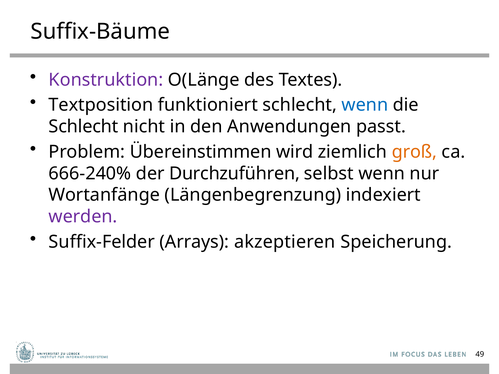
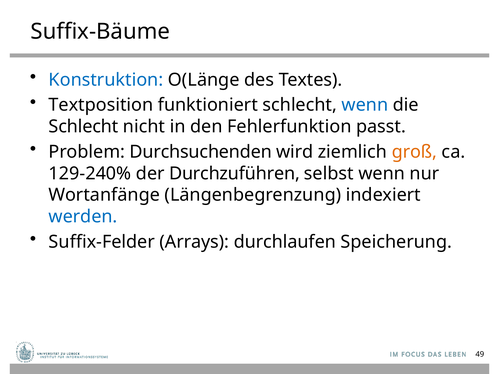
Konstruktion colour: purple -> blue (106, 80)
Anwendungen: Anwendungen -> Fehlerfunktion (289, 127)
Übereinstimmen: Übereinstimmen -> Durchsuchenden (201, 152)
666-240%: 666-240% -> 129-240% (90, 174)
werden colour: purple -> blue (83, 217)
akzeptieren: akzeptieren -> durchlaufen (285, 242)
